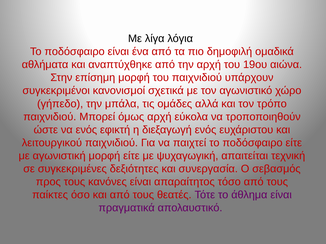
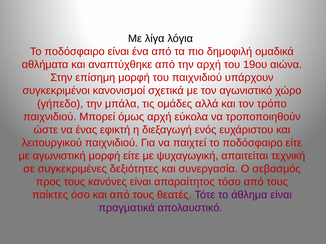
να ενός: ενός -> ένας (86, 130)
